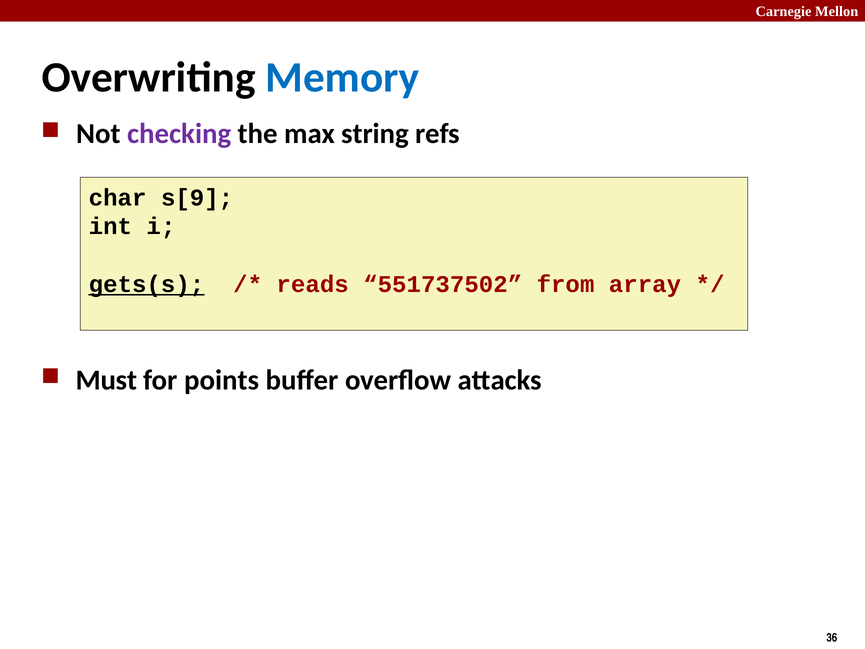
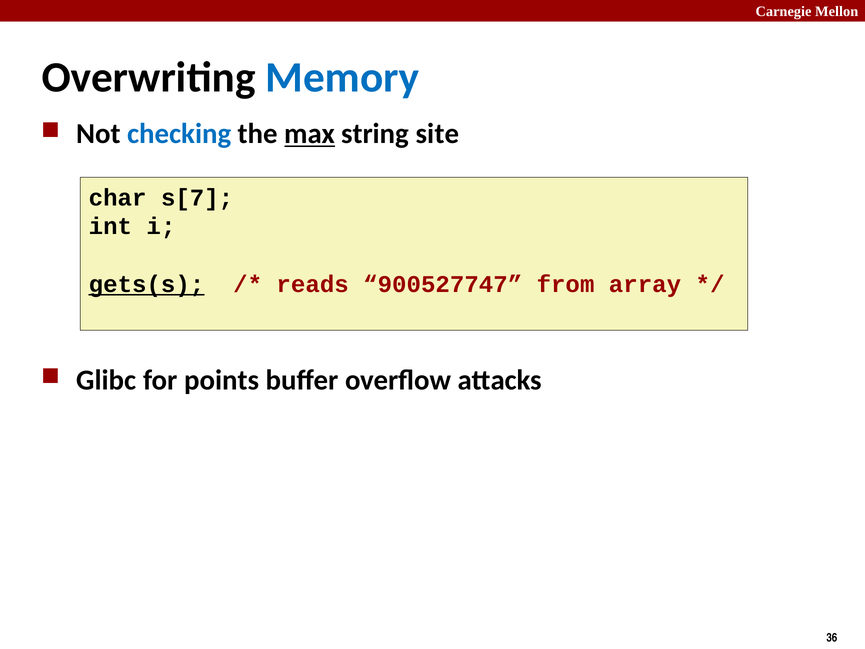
checking colour: purple -> blue (179, 134)
max underline: none -> present (310, 134)
refs: refs -> site (437, 134)
s[9: s[9 -> s[7 (197, 198)
551737502: 551737502 -> 900527747 (443, 284)
Must: Must -> Glibc (106, 380)
